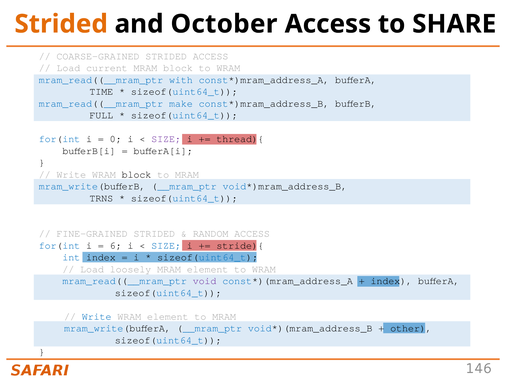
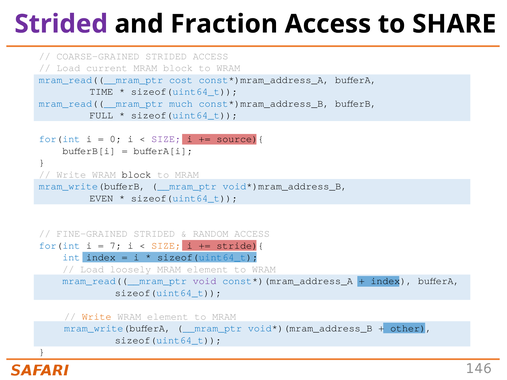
Strided colour: orange -> purple (61, 24)
October: October -> Fraction (224, 24)
with: with -> cost (181, 80)
make: make -> much (181, 104)
thread){: thread){ -> source){ (240, 139)
TRNS: TRNS -> EVEN (101, 198)
6: 6 -> 7 (116, 246)
SIZE colour: blue -> orange (166, 246)
Write colour: blue -> orange (97, 317)
